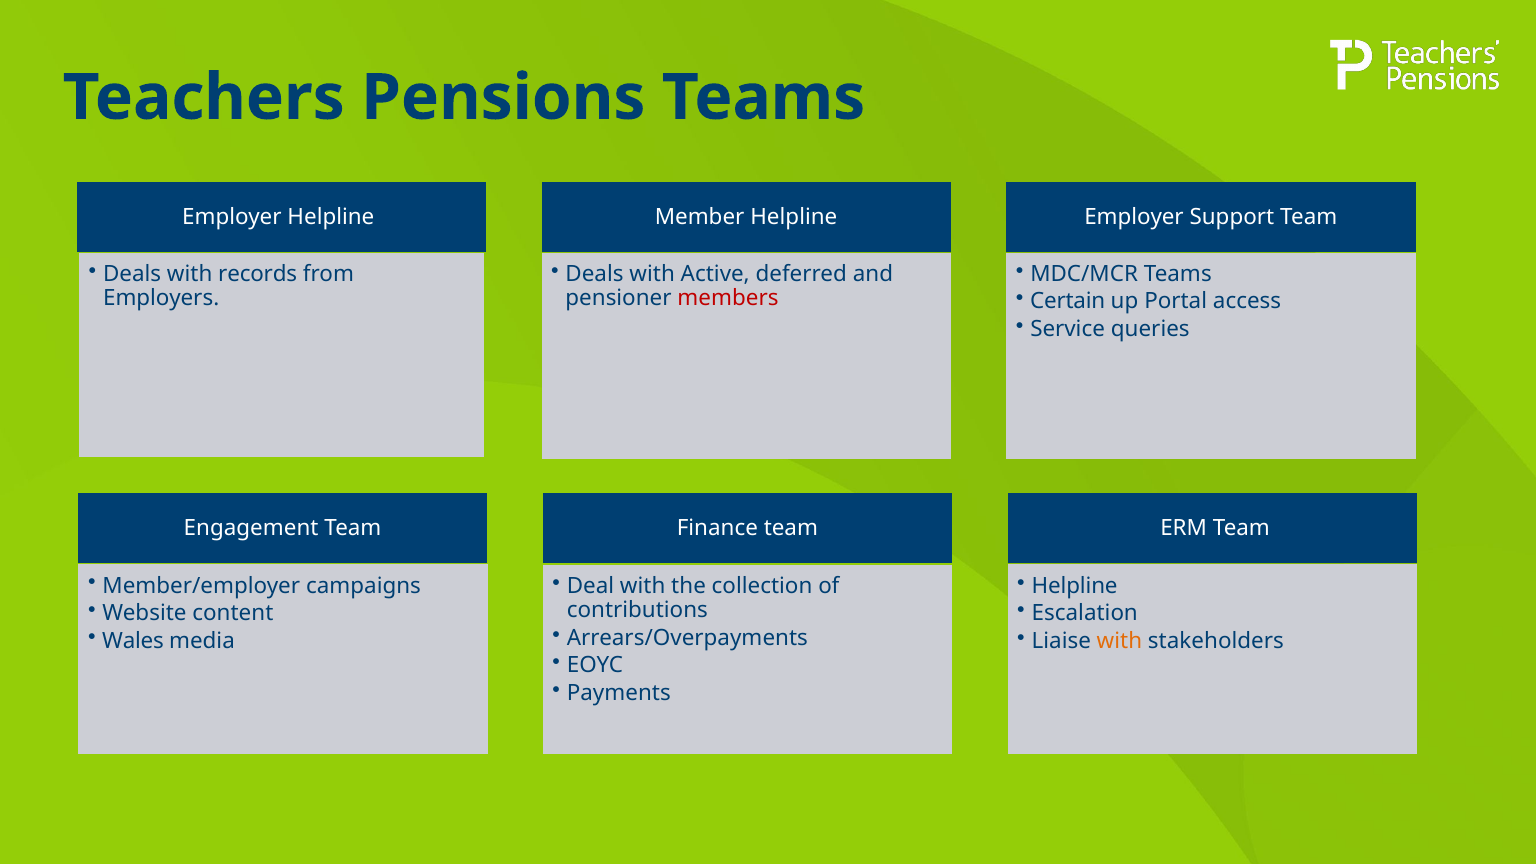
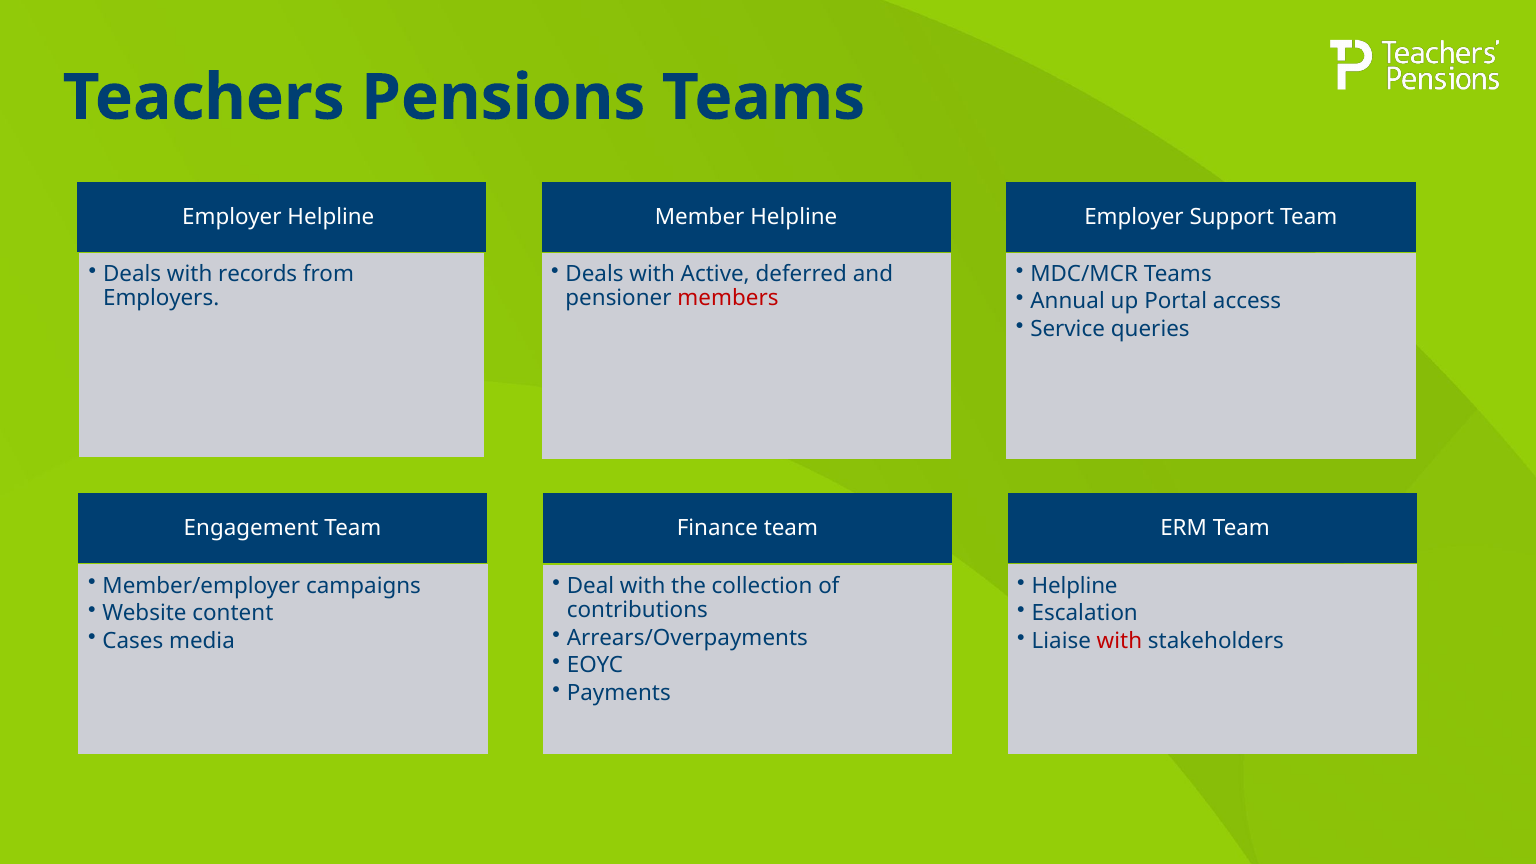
Certain: Certain -> Annual (1068, 302)
Wales: Wales -> Cases (133, 641)
with colour: orange -> red (1119, 641)
